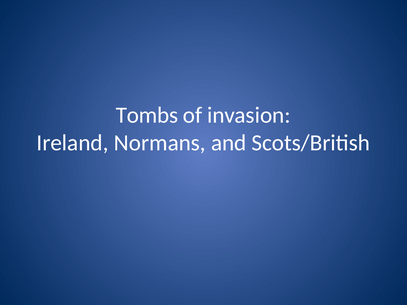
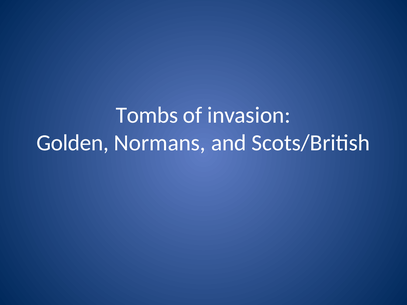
Ireland: Ireland -> Golden (73, 143)
